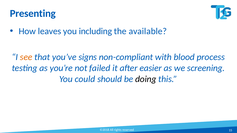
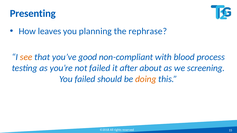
including: including -> planning (95, 31)
available: available -> rephrase (148, 31)
signs: signs -> good (88, 57)
easier: easier -> about (151, 68)
You could: could -> failed (85, 79)
doing colour: black -> orange (146, 79)
